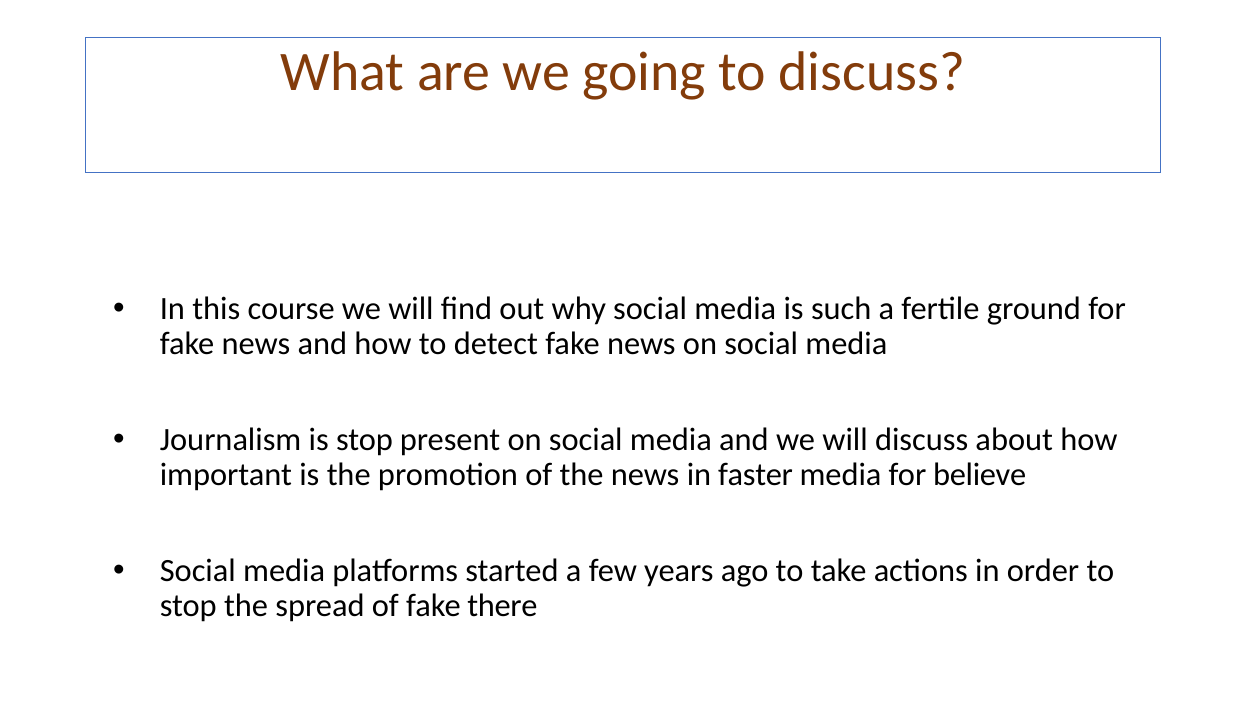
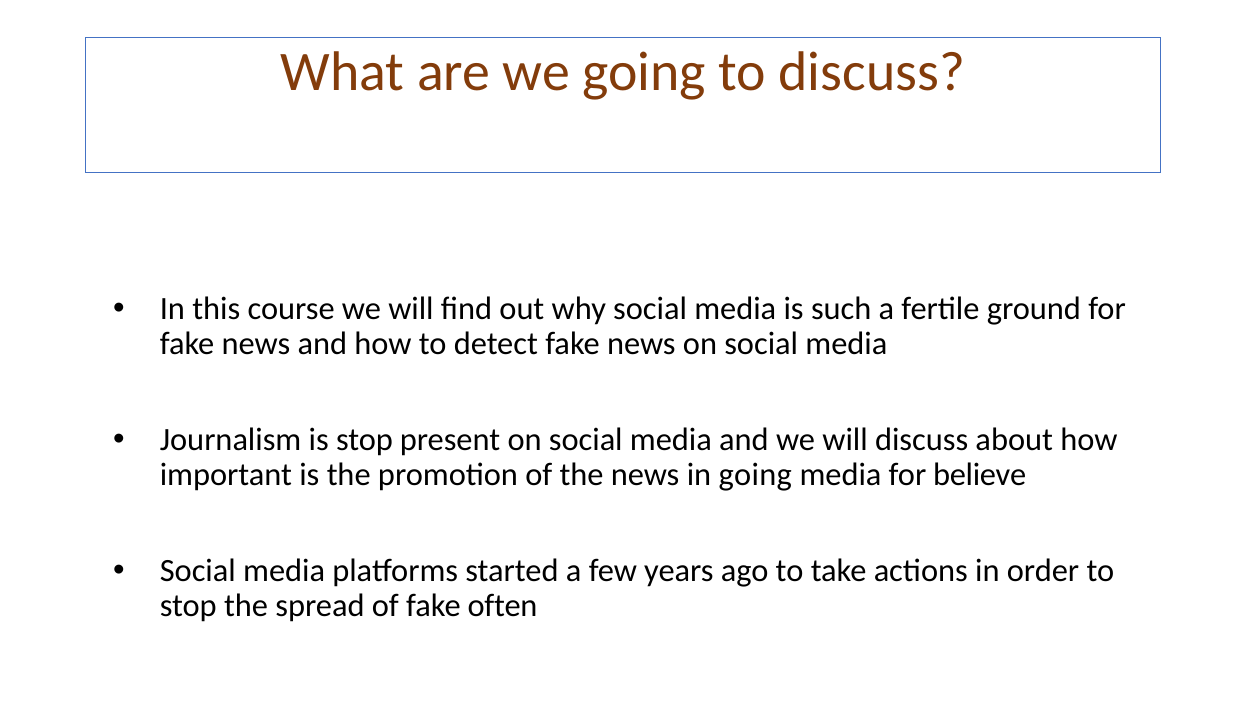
in faster: faster -> going (755, 475)
there: there -> often (503, 606)
